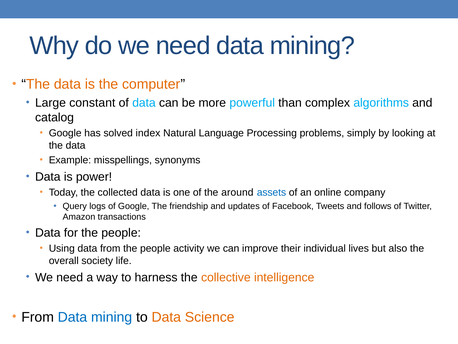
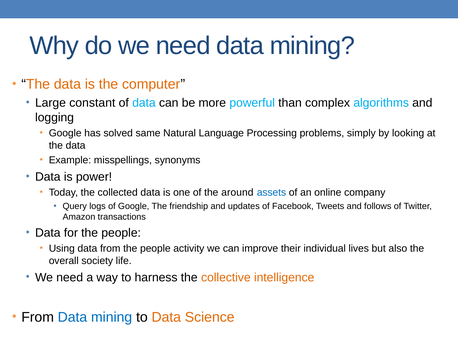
catalog: catalog -> logging (55, 117)
index: index -> same (148, 133)
